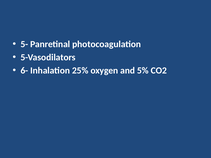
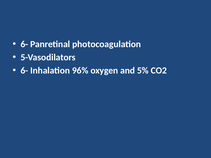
5-: 5- -> 6- (24, 44)
25%: 25% -> 96% (80, 71)
